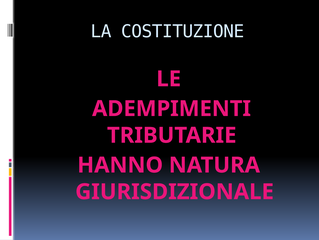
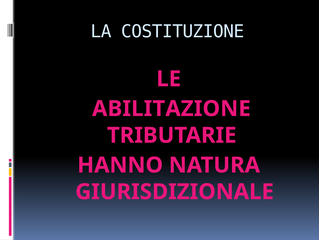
ADEMPIMENTI: ADEMPIMENTI -> ABILITAZIONE (171, 108)
